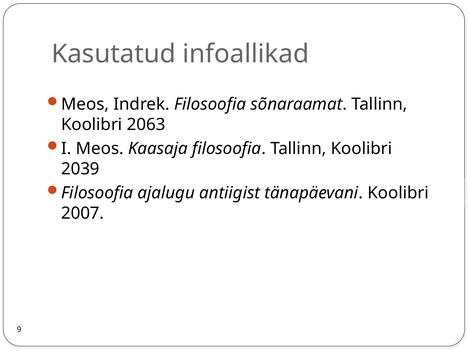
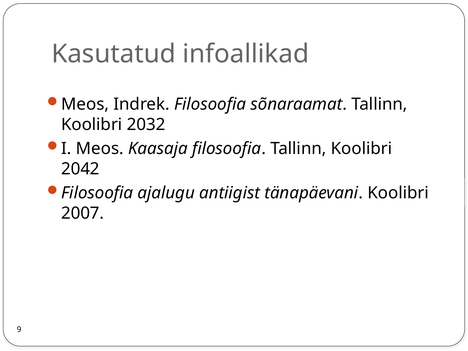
2063: 2063 -> 2032 (146, 125)
2039: 2039 -> 2042 (80, 169)
